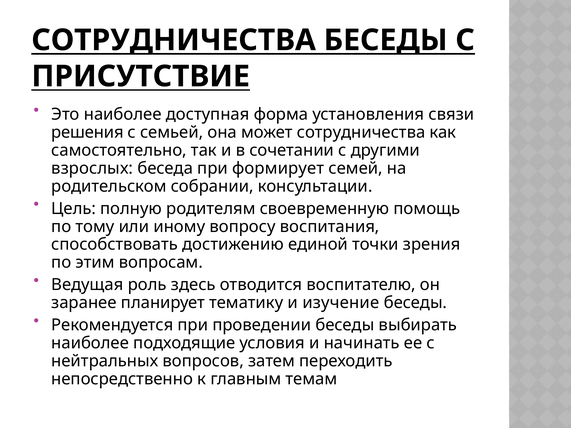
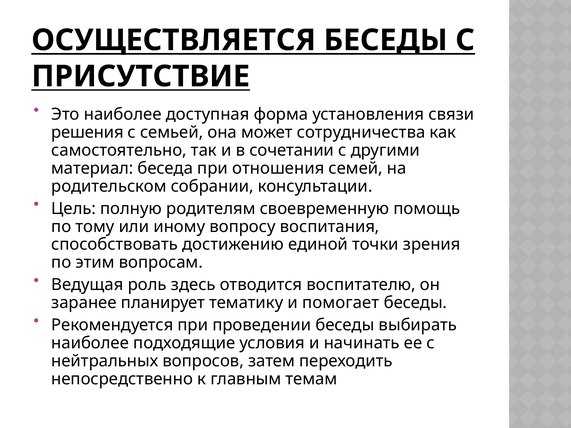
СОТРУДНИЧЕСТВА: СОТРУДНИЧЕСТВА -> ОСУЩЕСТВЛЯЕТСЯ (174, 40)
взрослых: взрослых -> материал (92, 168)
формирует: формирует -> отношения (278, 168)
изучение: изучение -> помогает (341, 303)
